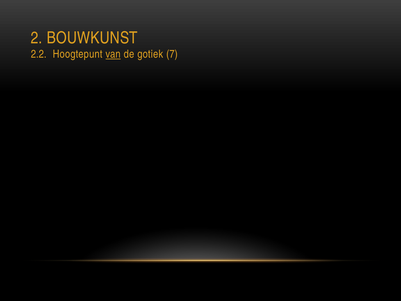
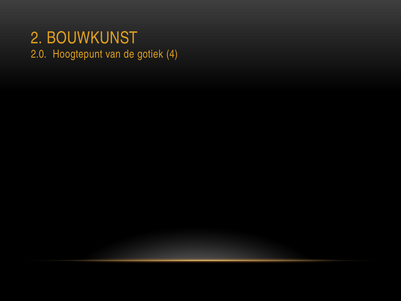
2.2: 2.2 -> 2.0 (39, 54)
van underline: present -> none (113, 54)
7: 7 -> 4 (172, 54)
